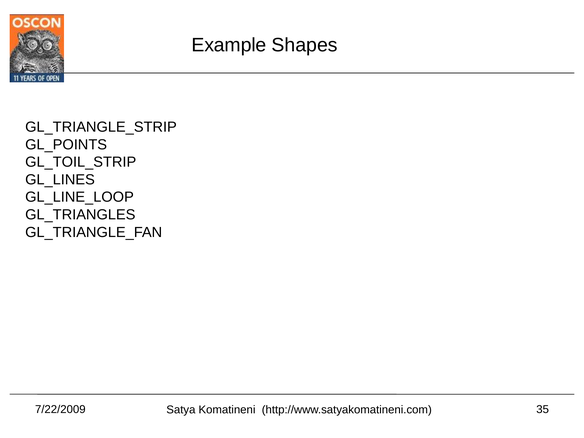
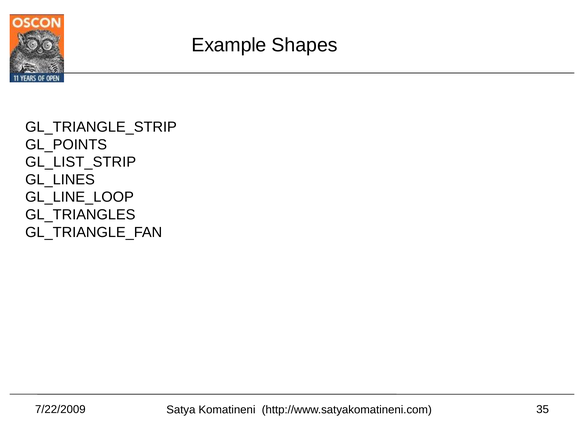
GL_TOIL_STRIP: GL_TOIL_STRIP -> GL_LIST_STRIP (81, 162)
